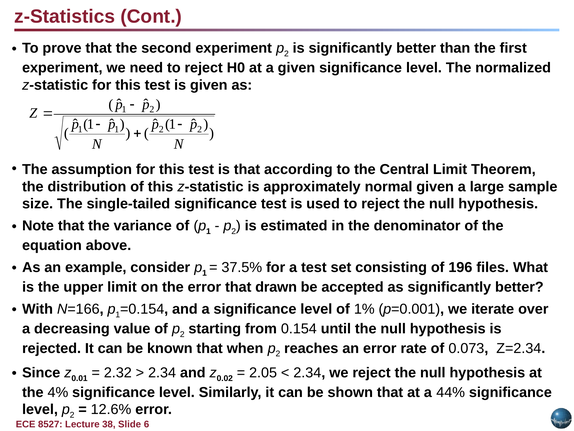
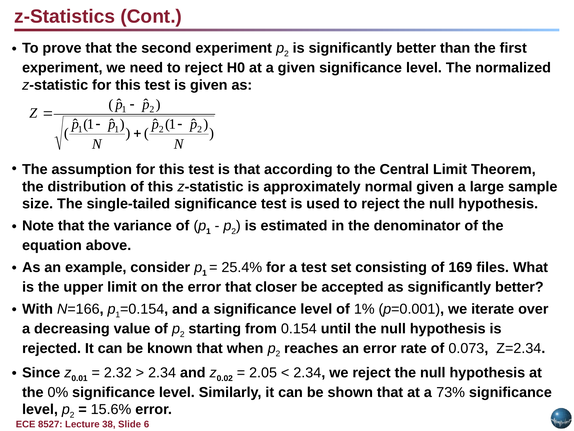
37.5%: 37.5% -> 25.4% (242, 267)
196: 196 -> 169 (460, 267)
drawn: drawn -> closer (276, 287)
4%: 4% -> 0% (58, 392)
44%: 44% -> 73% (451, 392)
12.6%: 12.6% -> 15.6% (111, 409)
